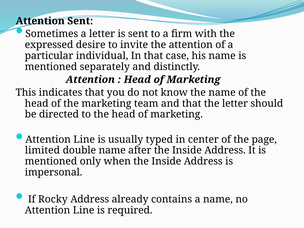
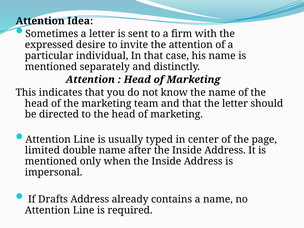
Attention Sent: Sent -> Idea (80, 21)
Rocky: Rocky -> Drafts (53, 199)
